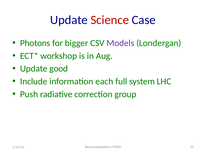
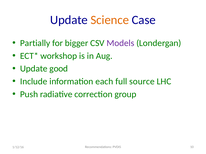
Science colour: red -> orange (110, 20)
Photons: Photons -> Partially (35, 43)
system: system -> source (142, 82)
